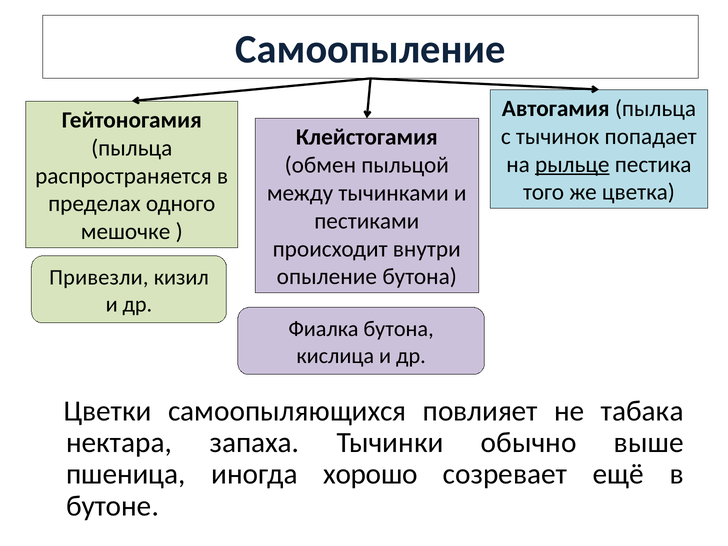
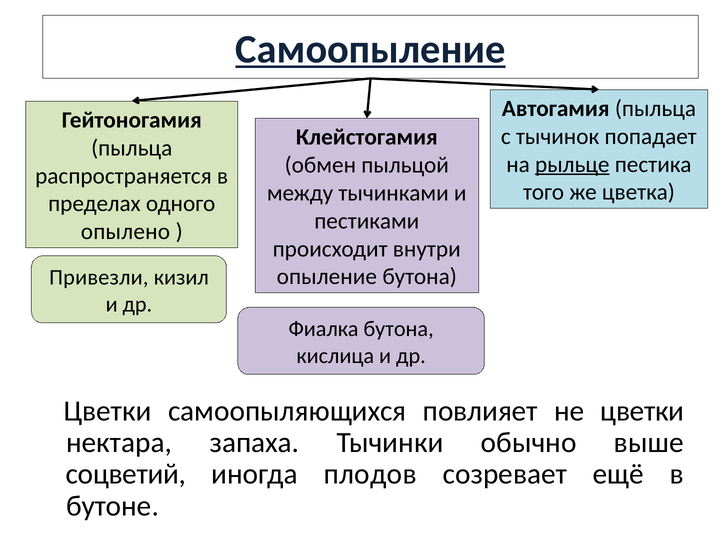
Самоопыление underline: none -> present (370, 50)
мешочке: мешочке -> опылено (125, 232)
не табака: табака -> цветки (642, 411)
пшеница: пшеница -> соцветий (126, 474)
хорошо: хорошо -> плодов (370, 474)
